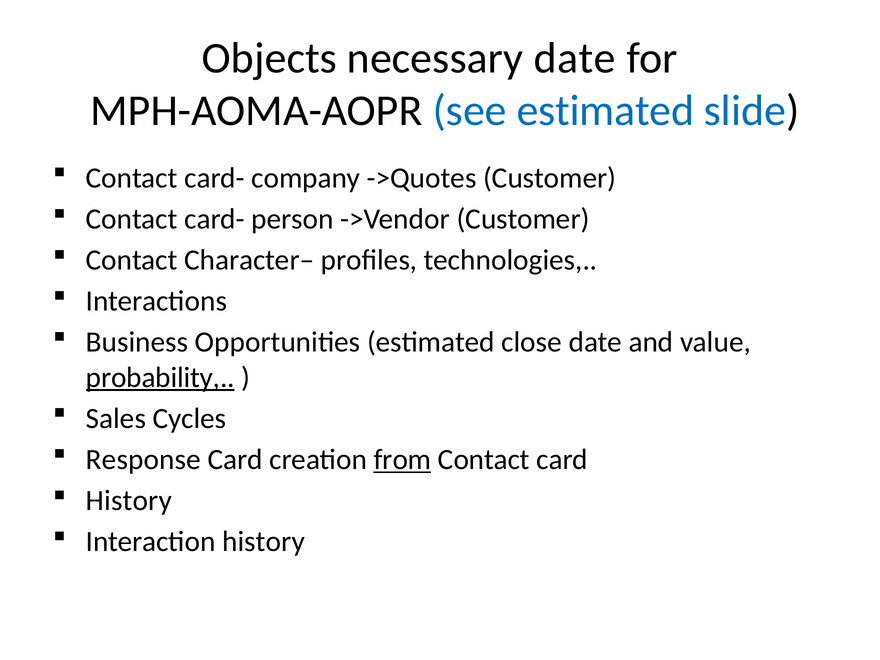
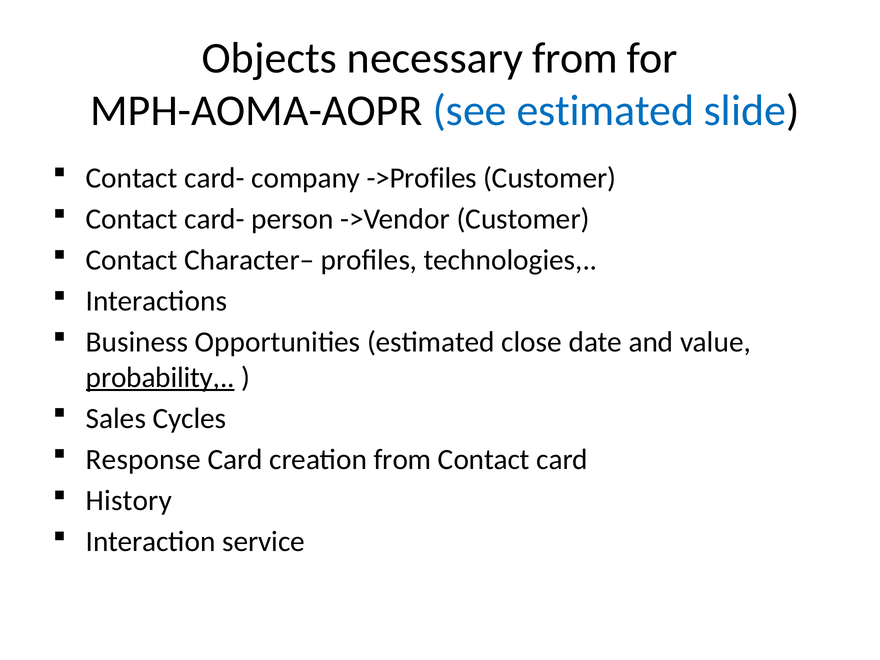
necessary date: date -> from (575, 58)
->Quotes: ->Quotes -> ->Profiles (422, 178)
from underline: present -> none (403, 460)
Interaction history: history -> service (264, 542)
